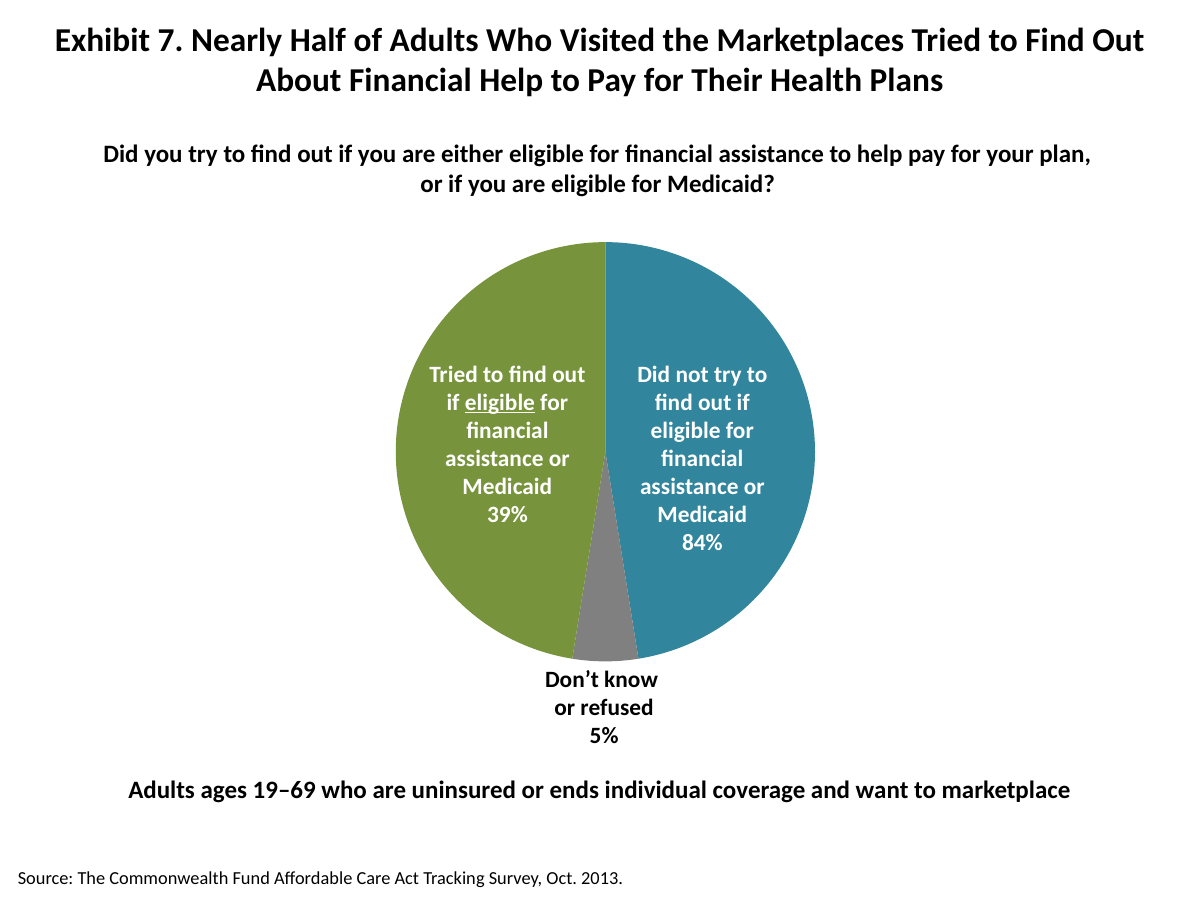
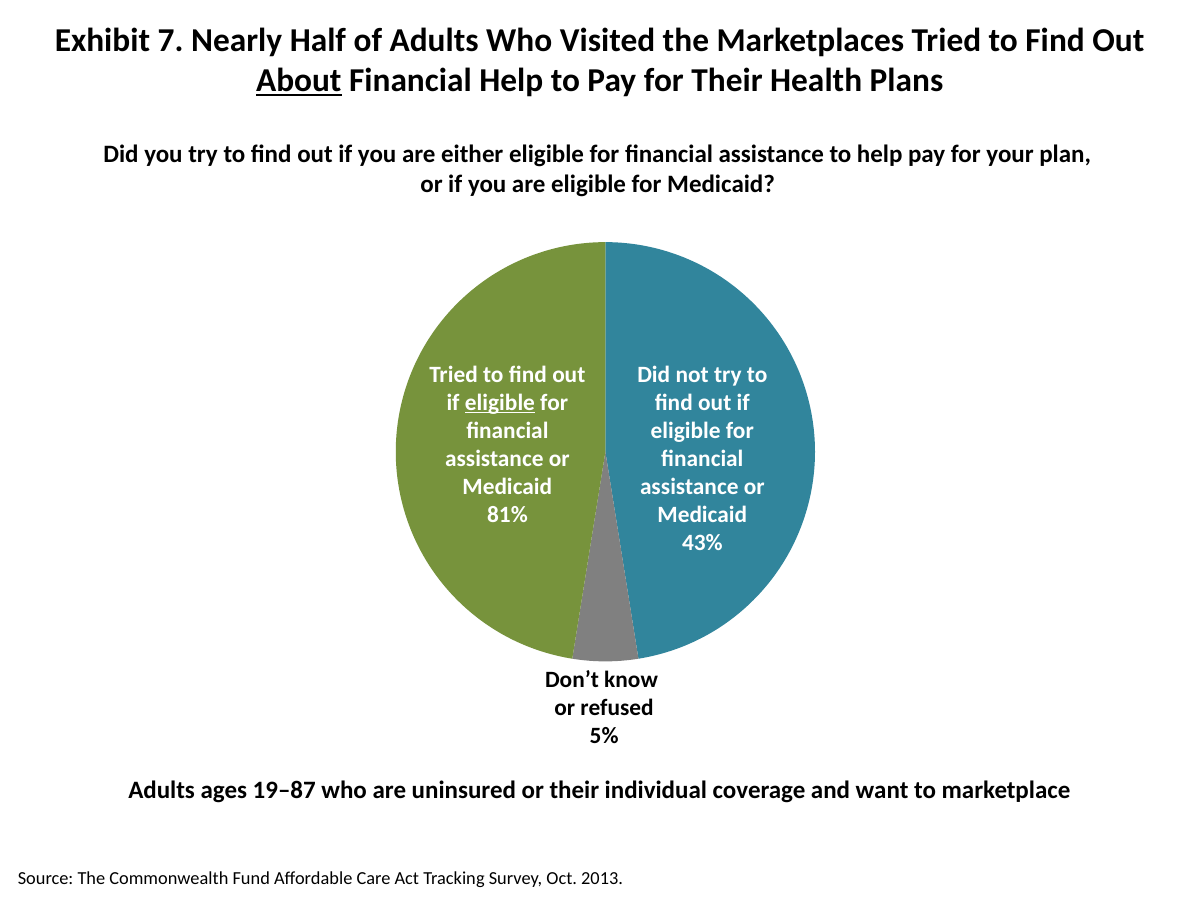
About underline: none -> present (299, 80)
39%: 39% -> 81% (507, 515)
84%: 84% -> 43% (702, 543)
19–69: 19–69 -> 19–87 (284, 790)
or ends: ends -> their (574, 790)
